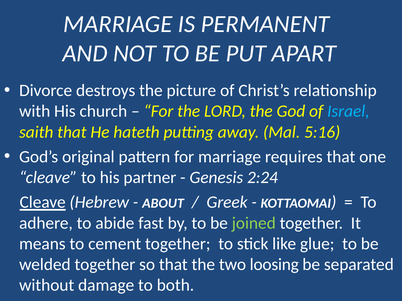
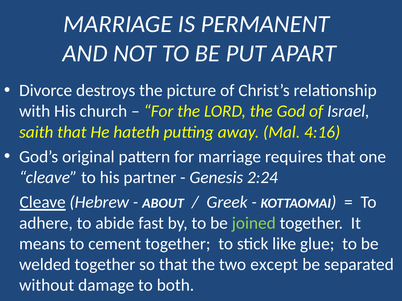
Israel colour: light blue -> white (348, 111)
5:16: 5:16 -> 4:16 (322, 132)
loosing: loosing -> except (274, 265)
